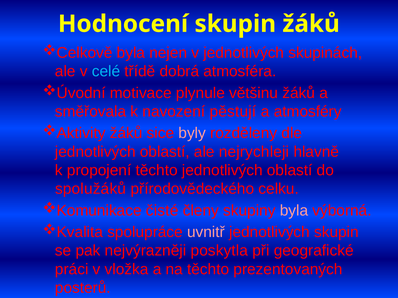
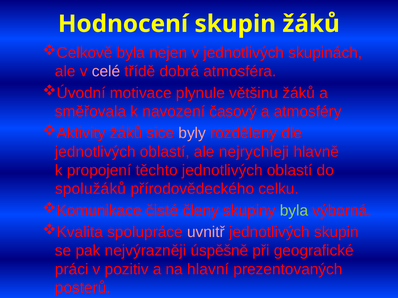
celé colour: light blue -> pink (106, 71)
pěstují: pěstují -> časový (233, 112)
byla colour: pink -> light green (294, 211)
poskytla: poskytla -> úspěšně (219, 251)
vložka: vložka -> pozitiv (127, 270)
na těchto: těchto -> hlavní (208, 270)
